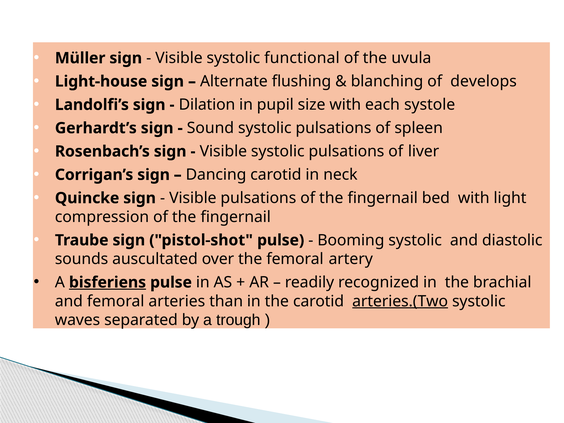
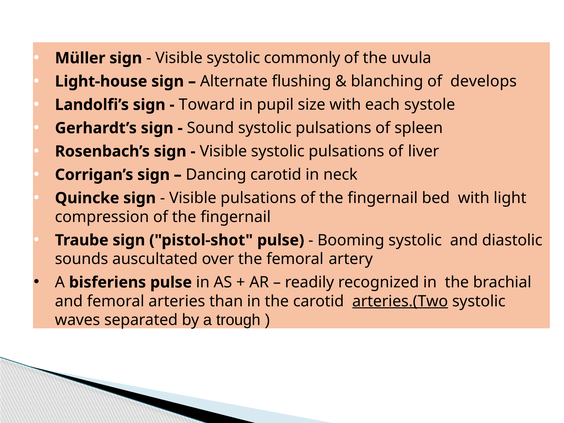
functional: functional -> commonly (302, 58)
Dilation: Dilation -> Toward (207, 105)
bisferiens underline: present -> none (108, 282)
